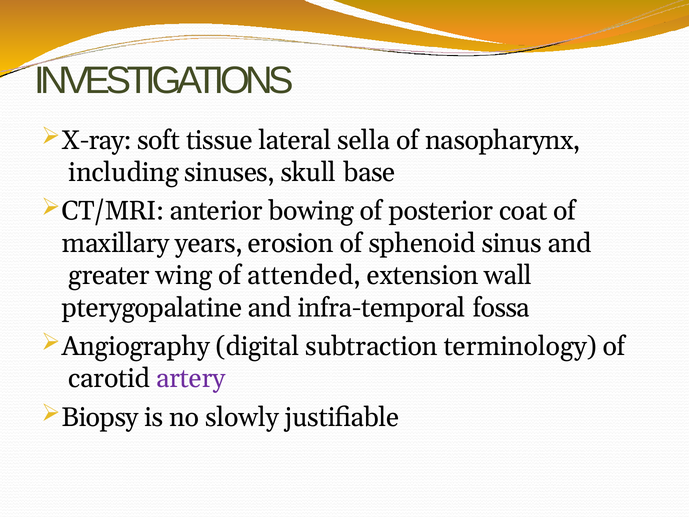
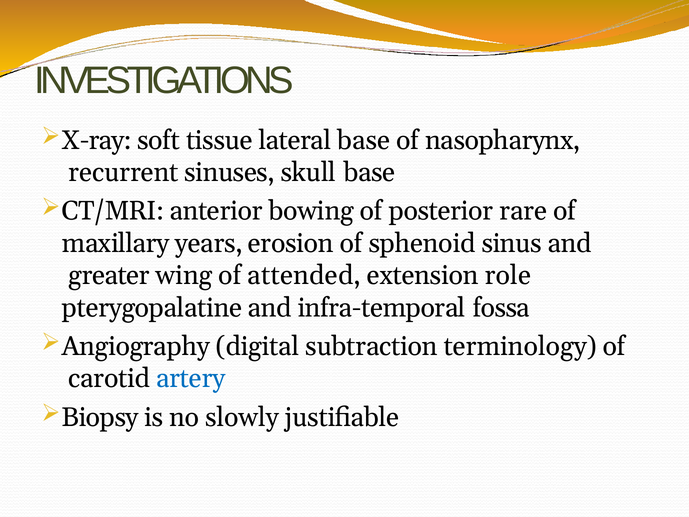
lateral sella: sella -> base (364, 140)
including: including -> recurrent (124, 172)
coat: coat -> rare (523, 211)
wall: wall -> role (508, 275)
artery colour: purple -> blue (191, 378)
